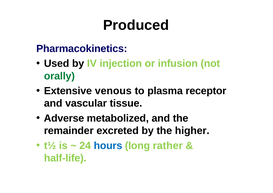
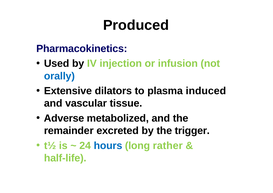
orally colour: green -> blue (59, 76)
venous: venous -> dilators (113, 91)
receptor: receptor -> induced (206, 91)
higher: higher -> trigger (192, 131)
